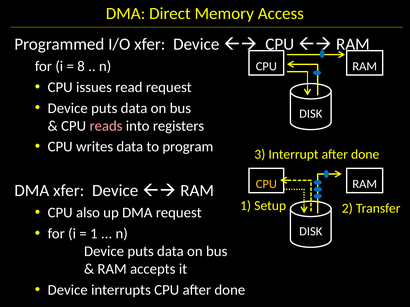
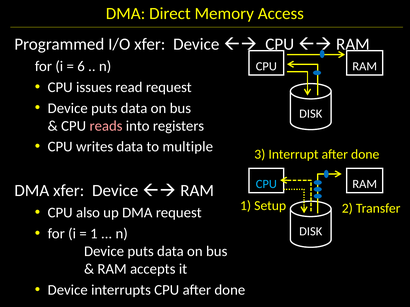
8: 8 -> 6 (81, 66)
program: program -> multiple (188, 147)
CPU colour: yellow -> light blue (266, 184)
